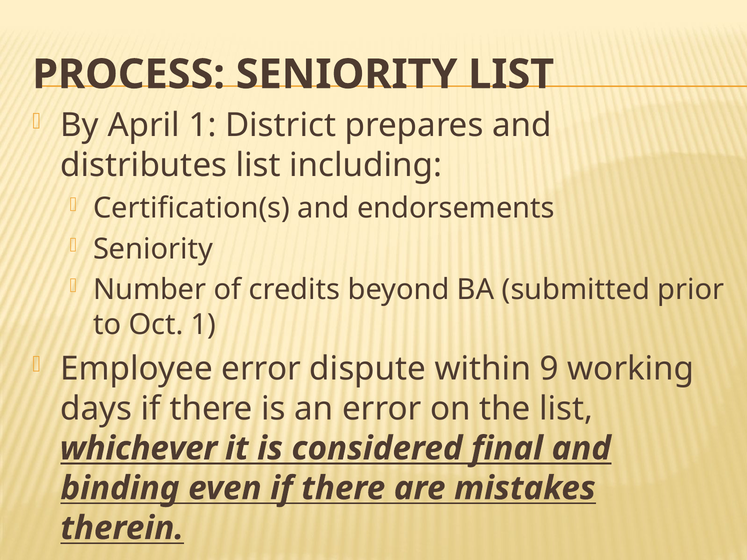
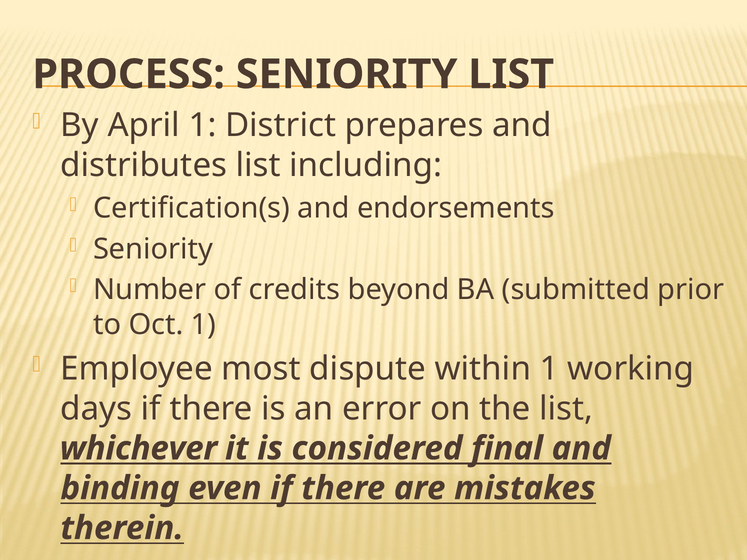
Employee error: error -> most (261, 369)
within 9: 9 -> 1 (549, 369)
